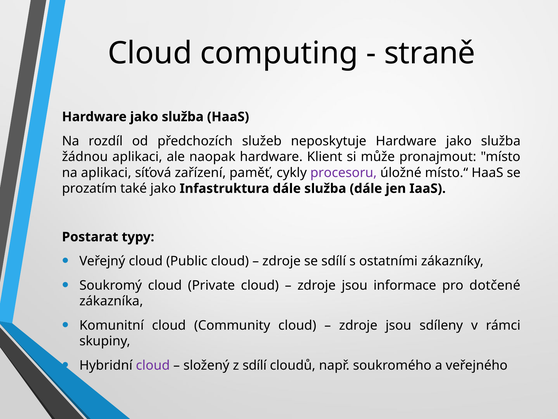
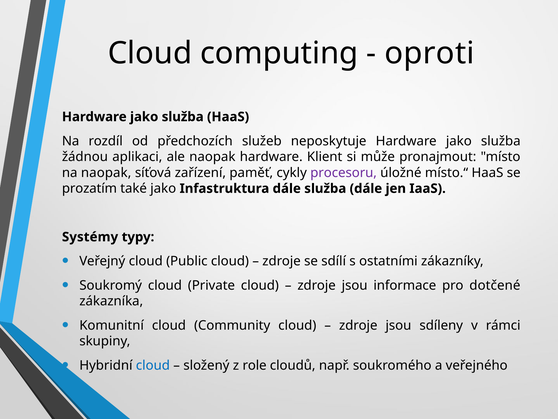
straně: straně -> oproti (429, 53)
na aplikaci: aplikaci -> naopak (106, 172)
Postarat: Postarat -> Systémy (90, 237)
cloud colour: purple -> blue (153, 365)
z sdílí: sdílí -> role (255, 365)
